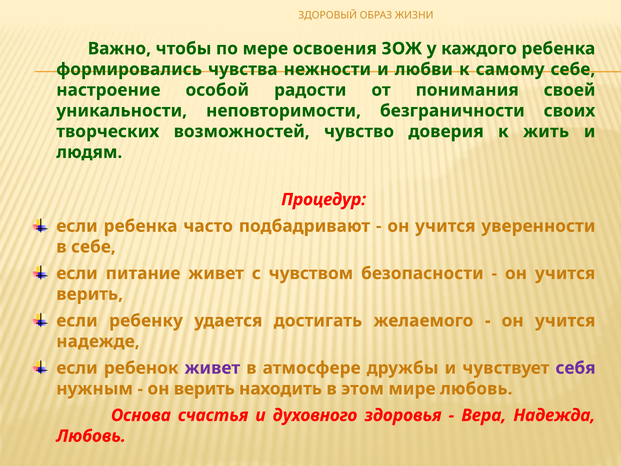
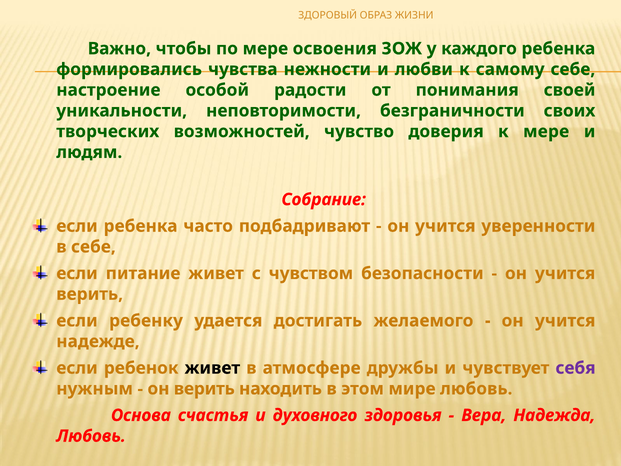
к жить: жить -> мере (546, 131)
Процедур: Процедур -> Собрание (324, 199)
живет colour: purple -> black (212, 368)
